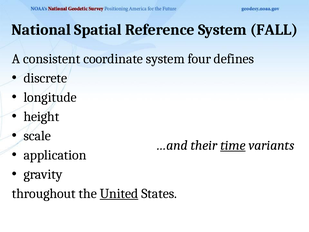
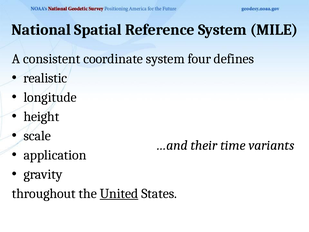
FALL: FALL -> MILE (274, 30)
discrete: discrete -> realistic (45, 78)
time underline: present -> none (233, 145)
